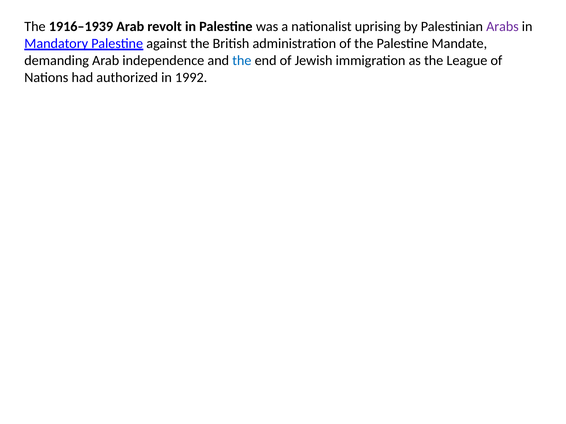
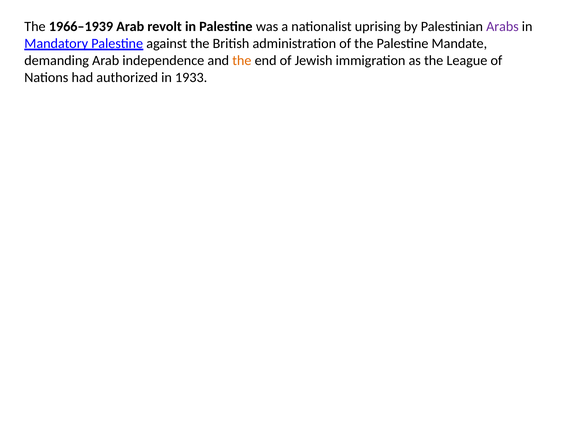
1916–1939: 1916–1939 -> 1966–1939 (81, 26)
the colour: blue -> orange (242, 61)
1992: 1992 -> 1933 (191, 78)
